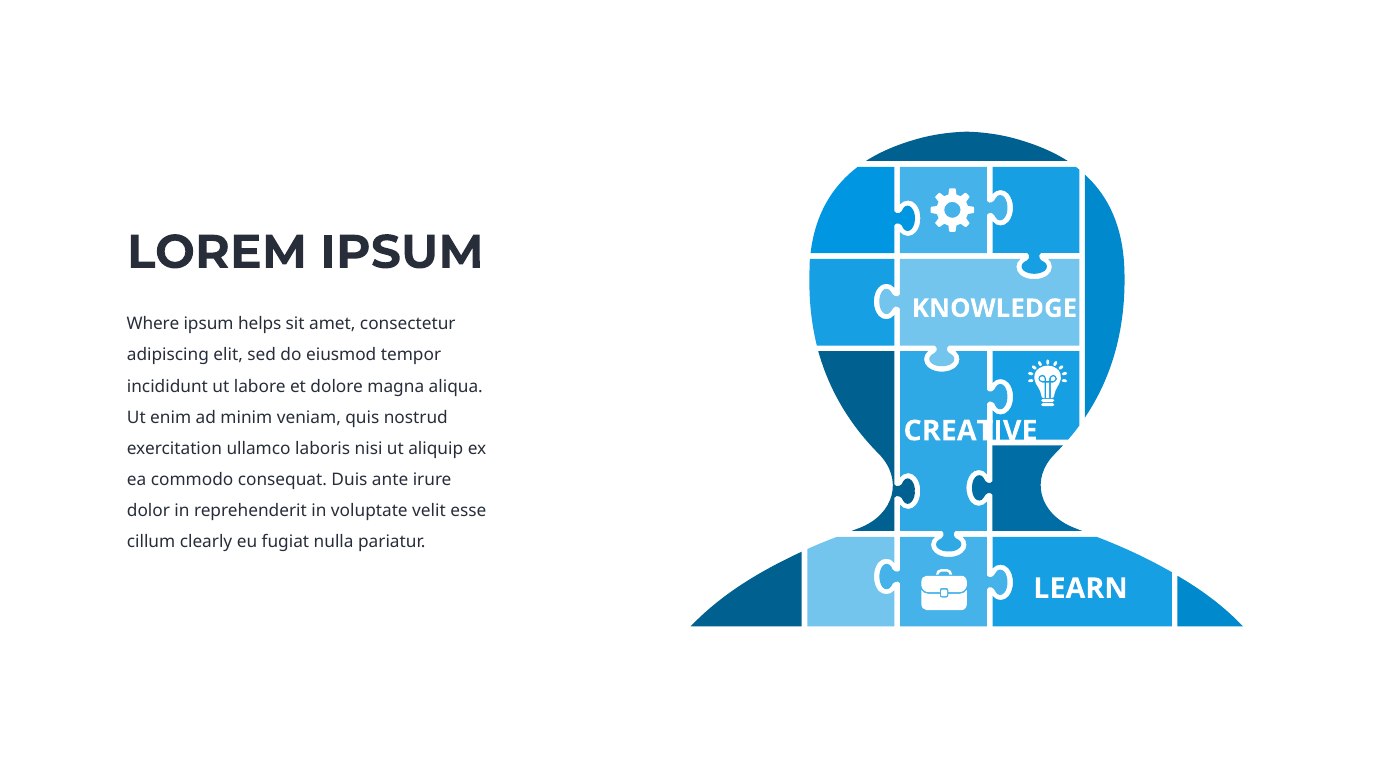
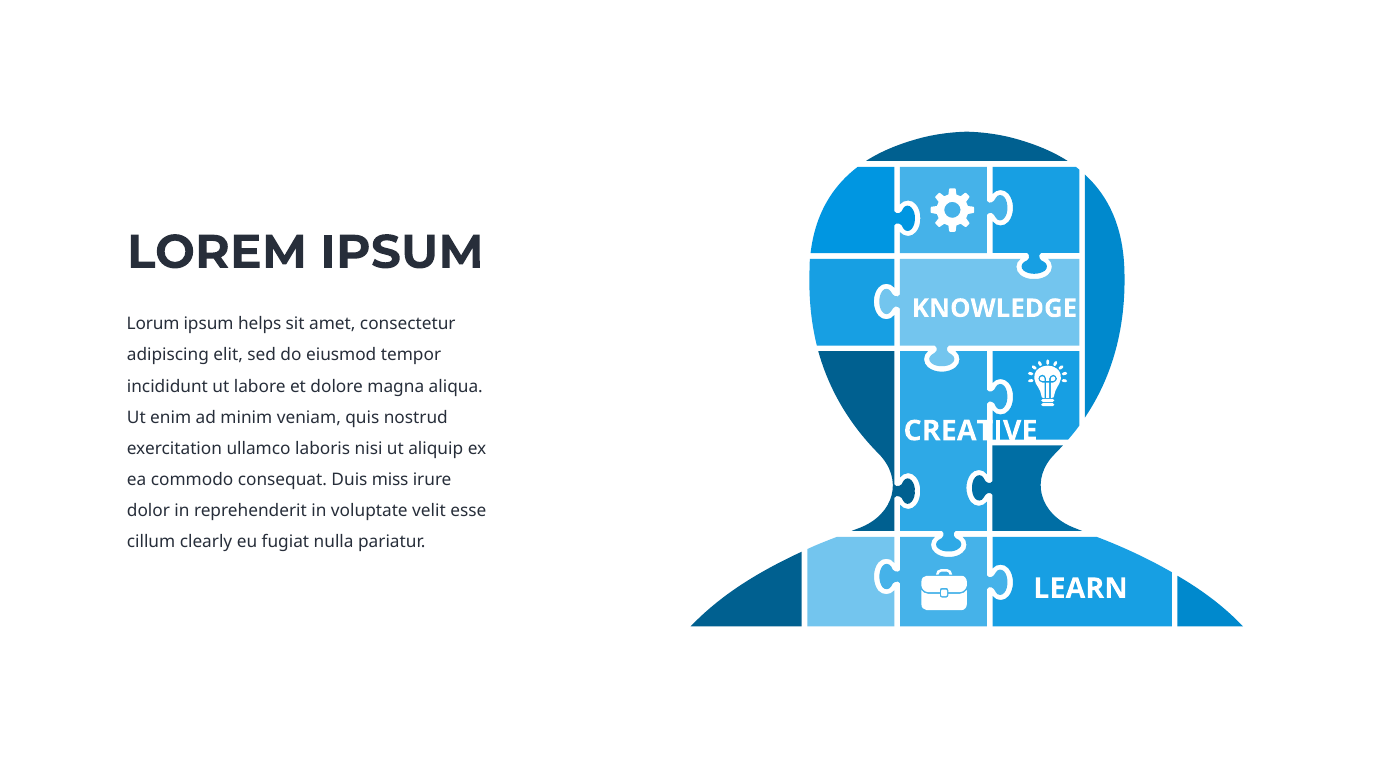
Where: Where -> Lorum (153, 324)
ante: ante -> miss (390, 479)
